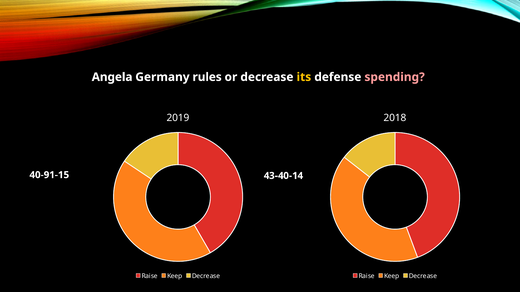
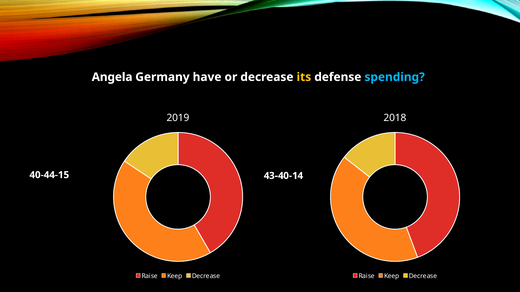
rules: rules -> have (207, 77)
spending colour: pink -> light blue (395, 77)
40-91-15: 40-91-15 -> 40-44-15 (49, 175)
